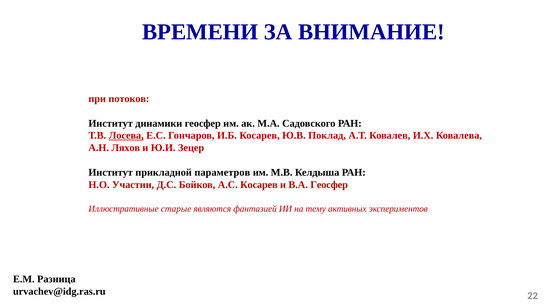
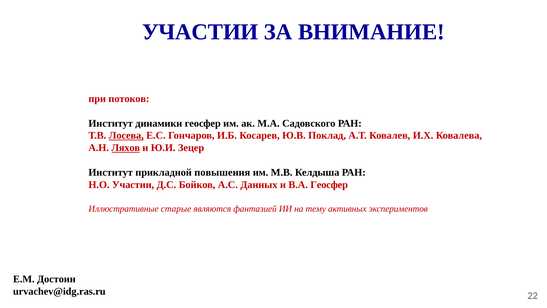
ВРЕМЕНИ: ВРЕМЕНИ -> УЧАСТИИ (200, 32)
Ляхов underline: none -> present (126, 148)
параметров: параметров -> повышения (222, 172)
А.С Косарев: Косарев -> Данных (259, 185)
Разница: Разница -> Достоин (56, 279)
